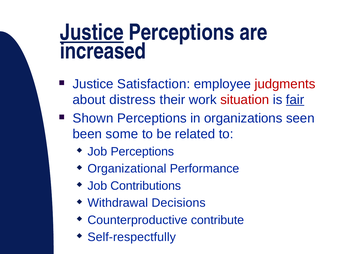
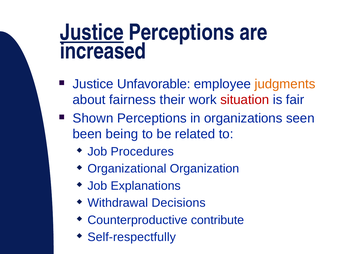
Satisfaction: Satisfaction -> Unfavorable (154, 84)
judgments colour: red -> orange (285, 84)
distress: distress -> fairness (133, 100)
fair underline: present -> none (295, 100)
some: some -> being (122, 134)
Job Perceptions: Perceptions -> Procedures (142, 152)
Performance: Performance -> Organization (204, 169)
Contributions: Contributions -> Explanations (146, 186)
